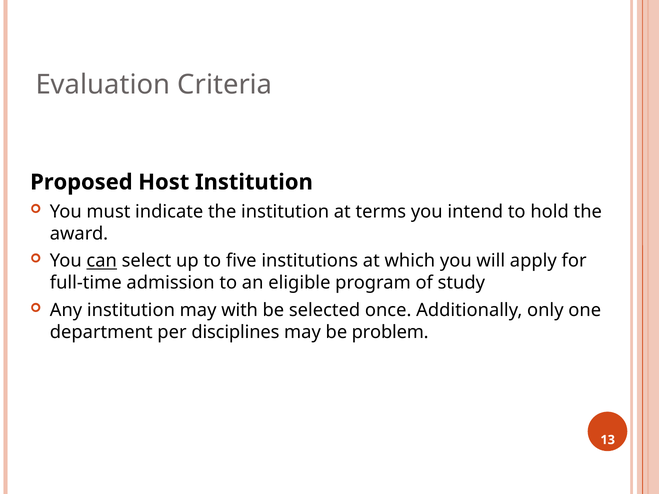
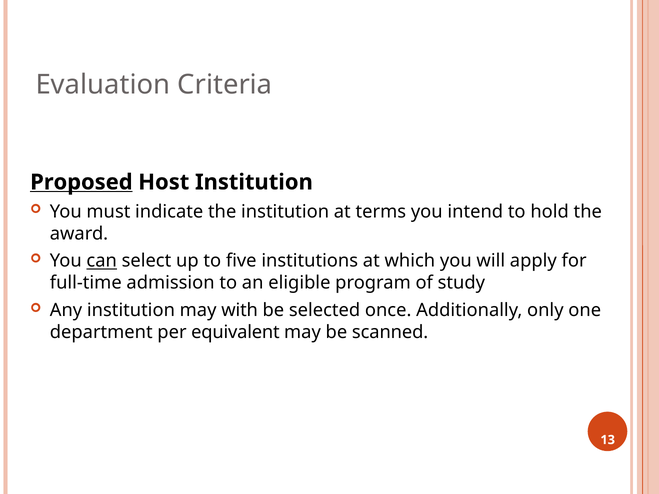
Proposed underline: none -> present (81, 182)
disciplines: disciplines -> equivalent (235, 333)
problem: problem -> scanned (390, 333)
